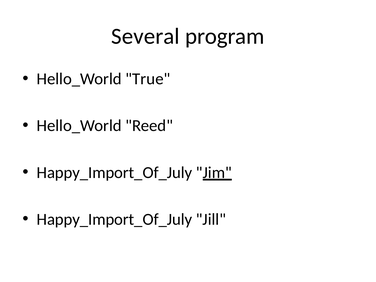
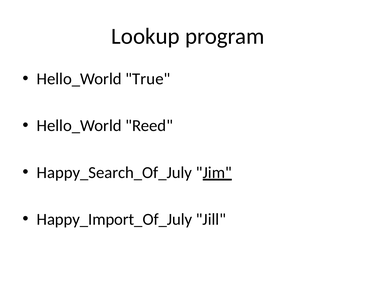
Several: Several -> Lookup (146, 36)
Happy_Import_Of_July: Happy_Import_Of_July -> Happy_Search_Of_July (114, 172)
